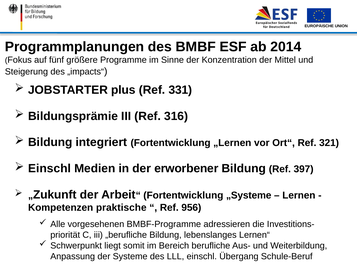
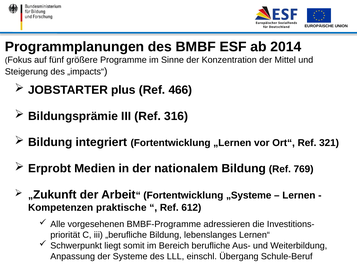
331: 331 -> 466 (180, 90)
Einschl: Einschl -> Erprobt (50, 168)
erworbener: erworbener -> nationalem (186, 168)
397: 397 -> 769 (304, 169)
956: 956 -> 612 (191, 207)
